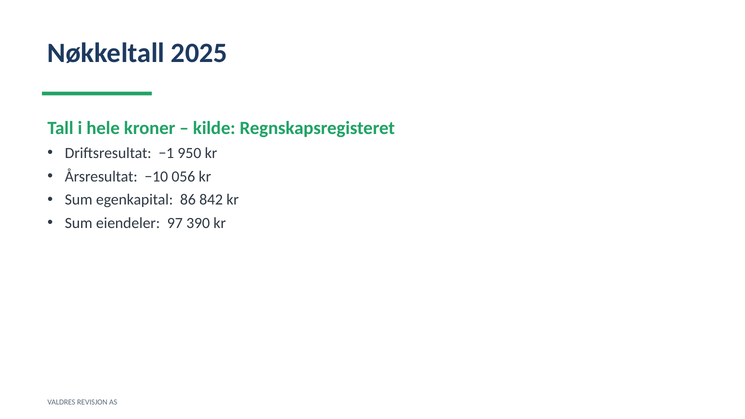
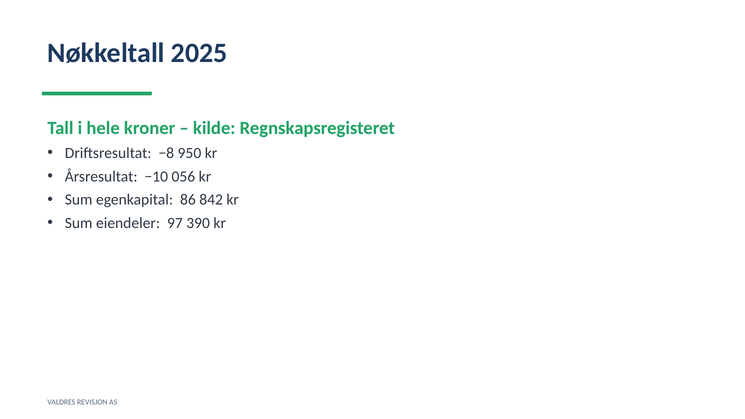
−1: −1 -> −8 (166, 153)
